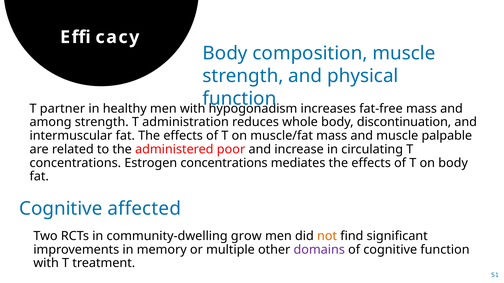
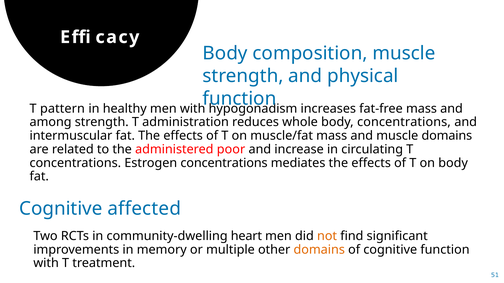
partner: partner -> pattern (62, 109)
body discontinuation: discontinuation -> concentrations (404, 122)
muscle palpable: palpable -> domains (447, 136)
grow: grow -> heart (246, 236)
domains colour: purple -> orange (319, 250)
